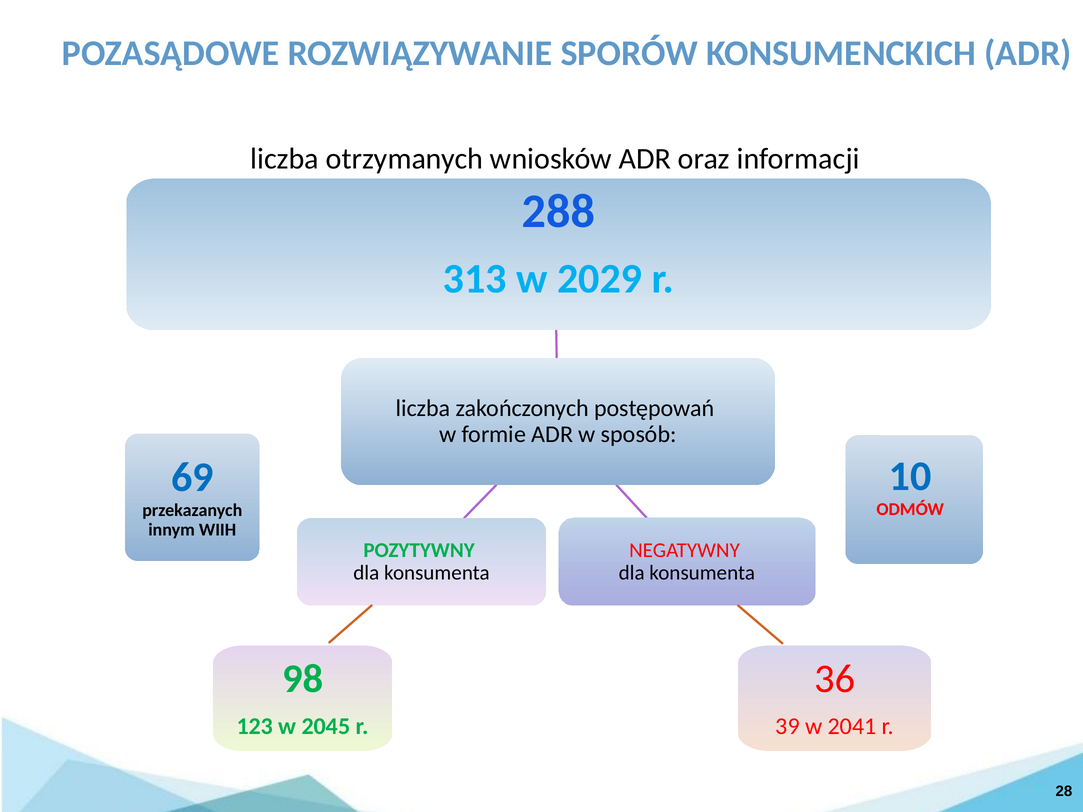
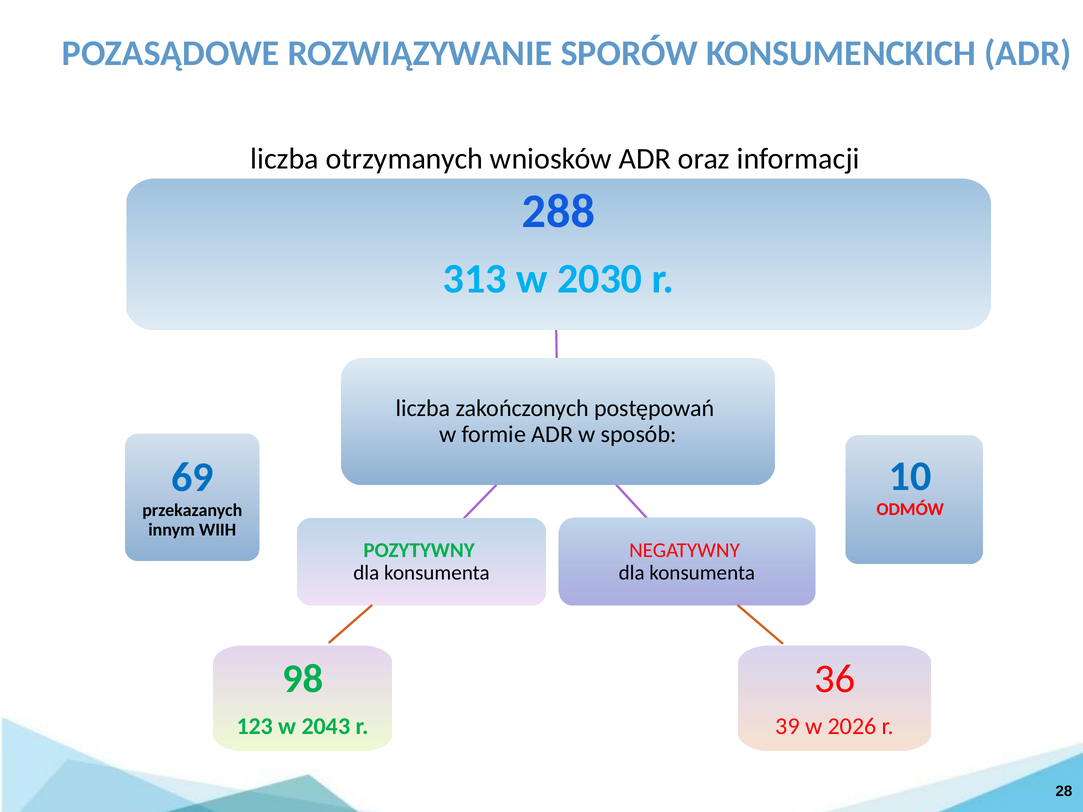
2029: 2029 -> 2030 (600, 279)
2045: 2045 -> 2043 (326, 726)
2041: 2041 -> 2026 (852, 726)
